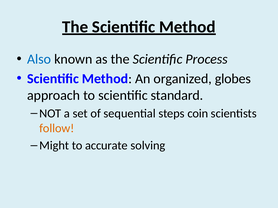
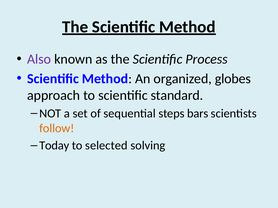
Also colour: blue -> purple (39, 59)
coin: coin -> bars (198, 114)
Might: Might -> Today (54, 146)
accurate: accurate -> selected (106, 146)
